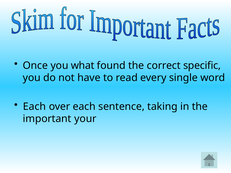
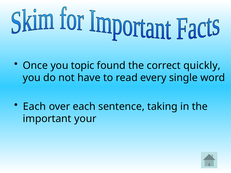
what: what -> topic (83, 66)
specific: specific -> quickly (202, 66)
